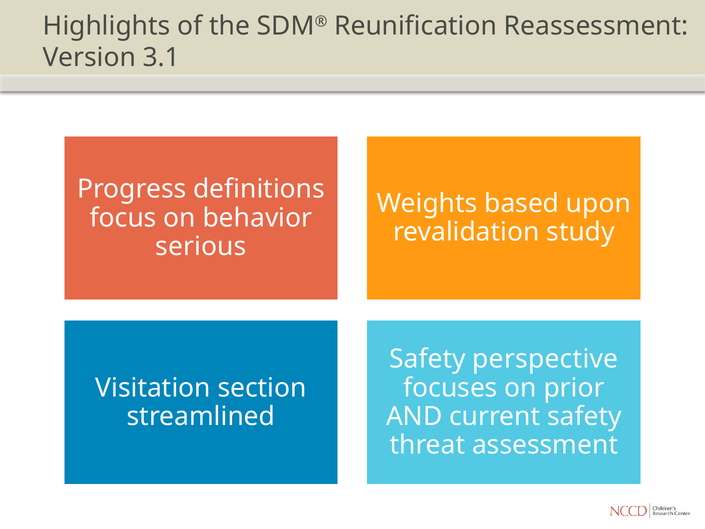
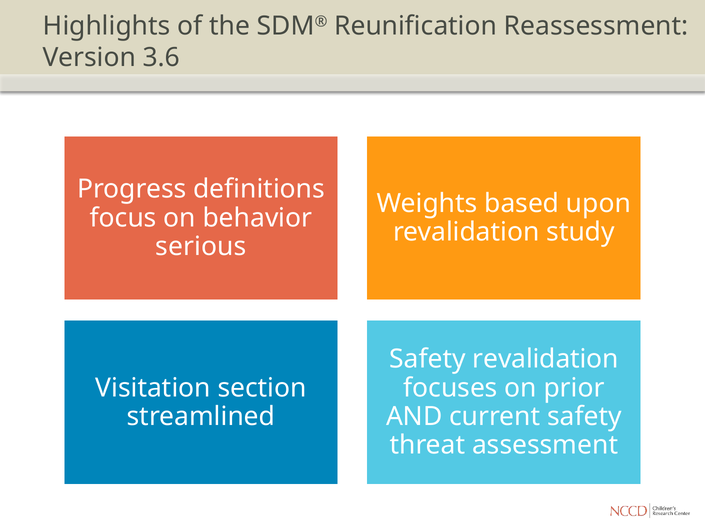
3.1: 3.1 -> 3.6 (161, 58)
Safety perspective: perspective -> revalidation (546, 359)
